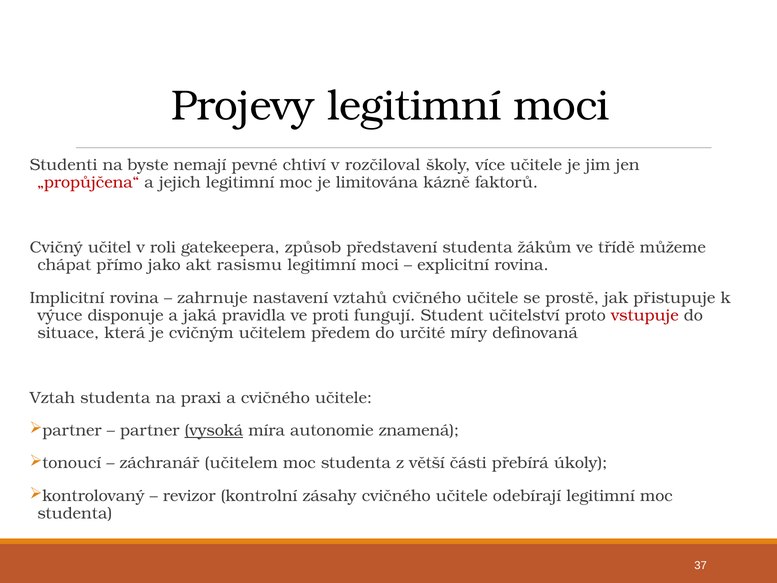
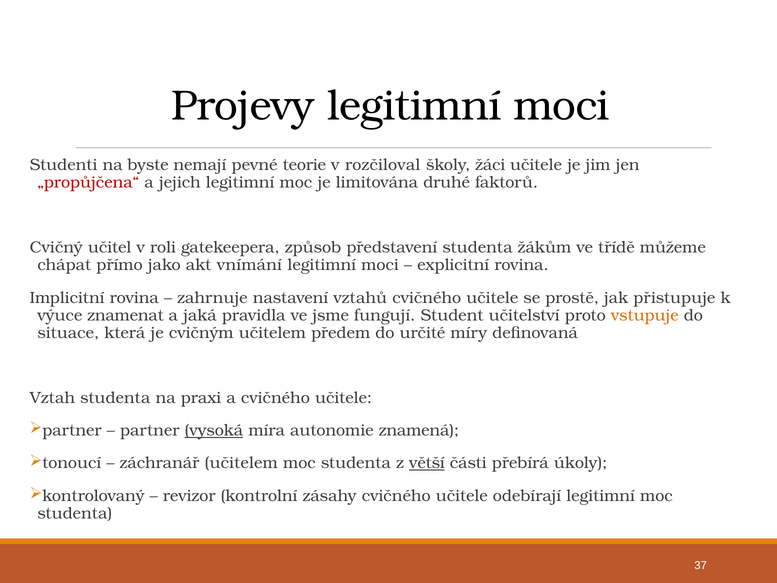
chtiví: chtiví -> teorie (304, 165)
více: více -> žáci (490, 165)
kázně: kázně -> druhé (447, 182)
rasismu: rasismu -> vnímání (249, 265)
disponuje: disponuje -> znamenat (126, 315)
proti: proti -> jsme (331, 315)
vstupuje colour: red -> orange (645, 315)
větší underline: none -> present (427, 463)
